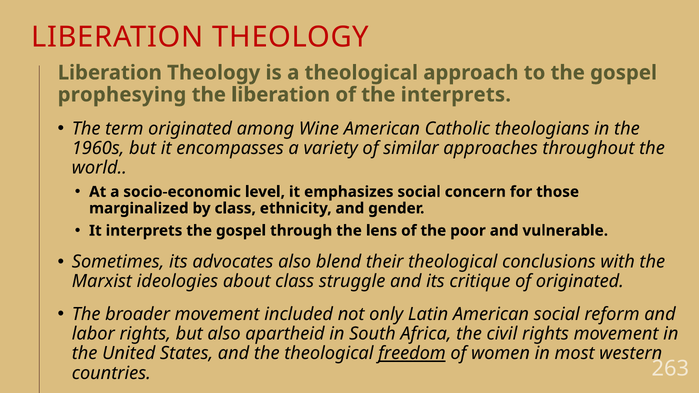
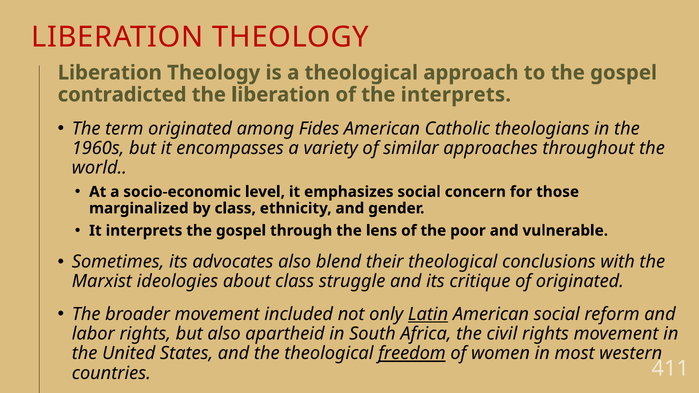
prophesying: prophesying -> contradicted (122, 95)
Wine: Wine -> Fides (319, 129)
Latin underline: none -> present (428, 314)
263: 263 -> 411 (671, 369)
